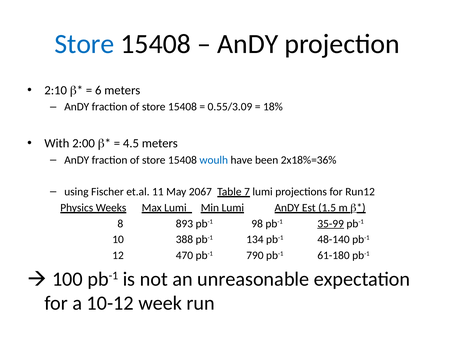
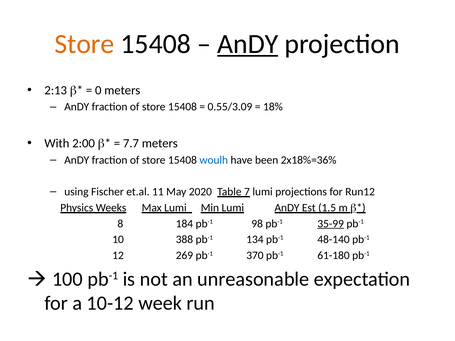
Store colour: blue -> orange (84, 44)
AnDY underline: none -> present (248, 44)
2:10: 2:10 -> 2:13 (56, 90)
6: 6 -> 0 (98, 90)
4.5: 4.5 -> 7.7 (131, 143)
2067: 2067 -> 2020 (200, 192)
893: 893 -> 184 (184, 224)
470: 470 -> 269 (184, 256)
790: 790 -> 370 (255, 256)
